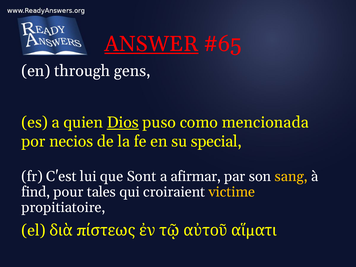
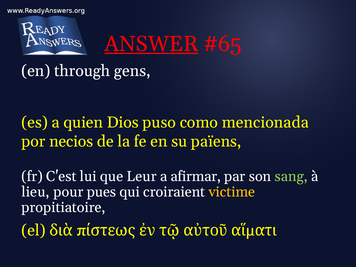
Dios underline: present -> none (123, 123)
special: special -> païens (216, 142)
Sont: Sont -> Leur (142, 176)
sang colour: yellow -> light green (291, 176)
find: find -> lieu (36, 192)
tales: tales -> pues (101, 192)
